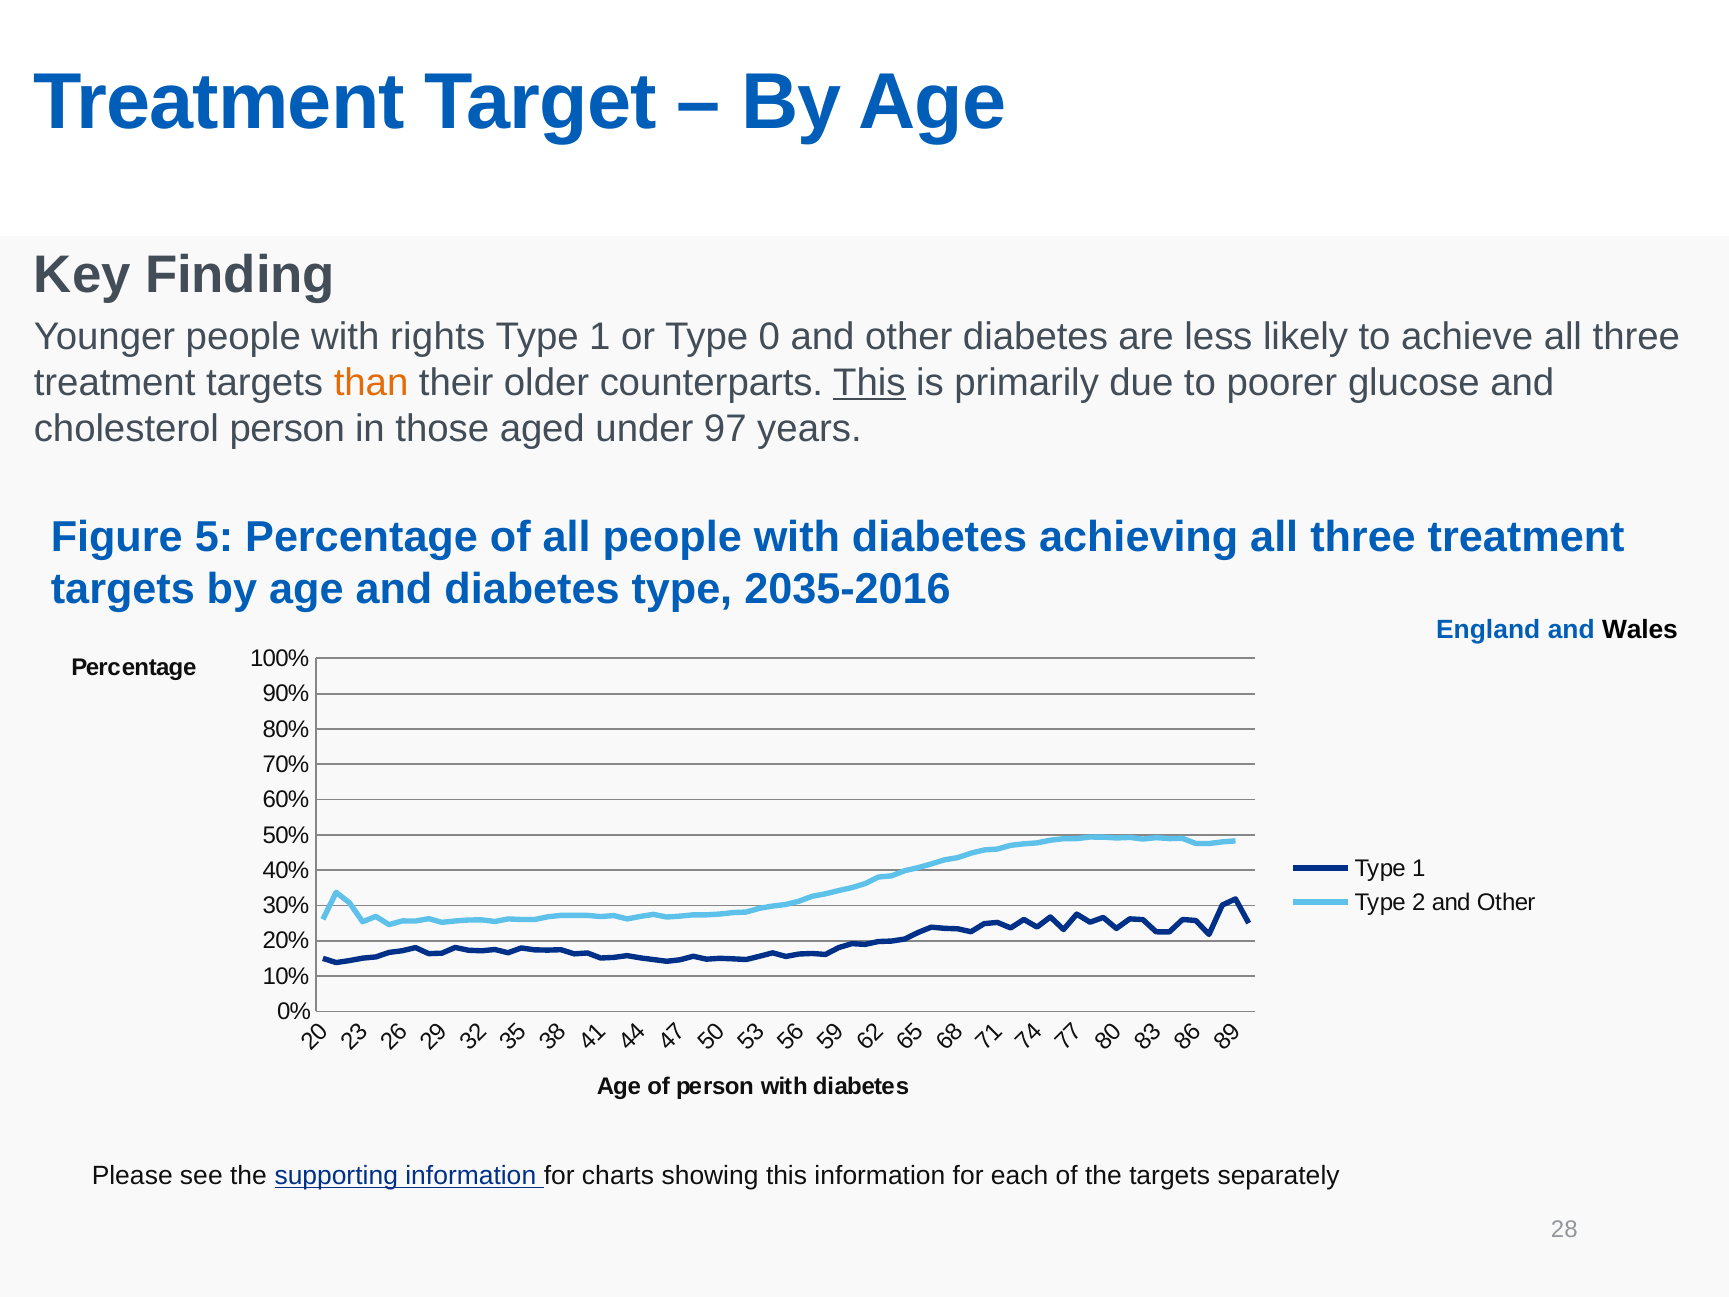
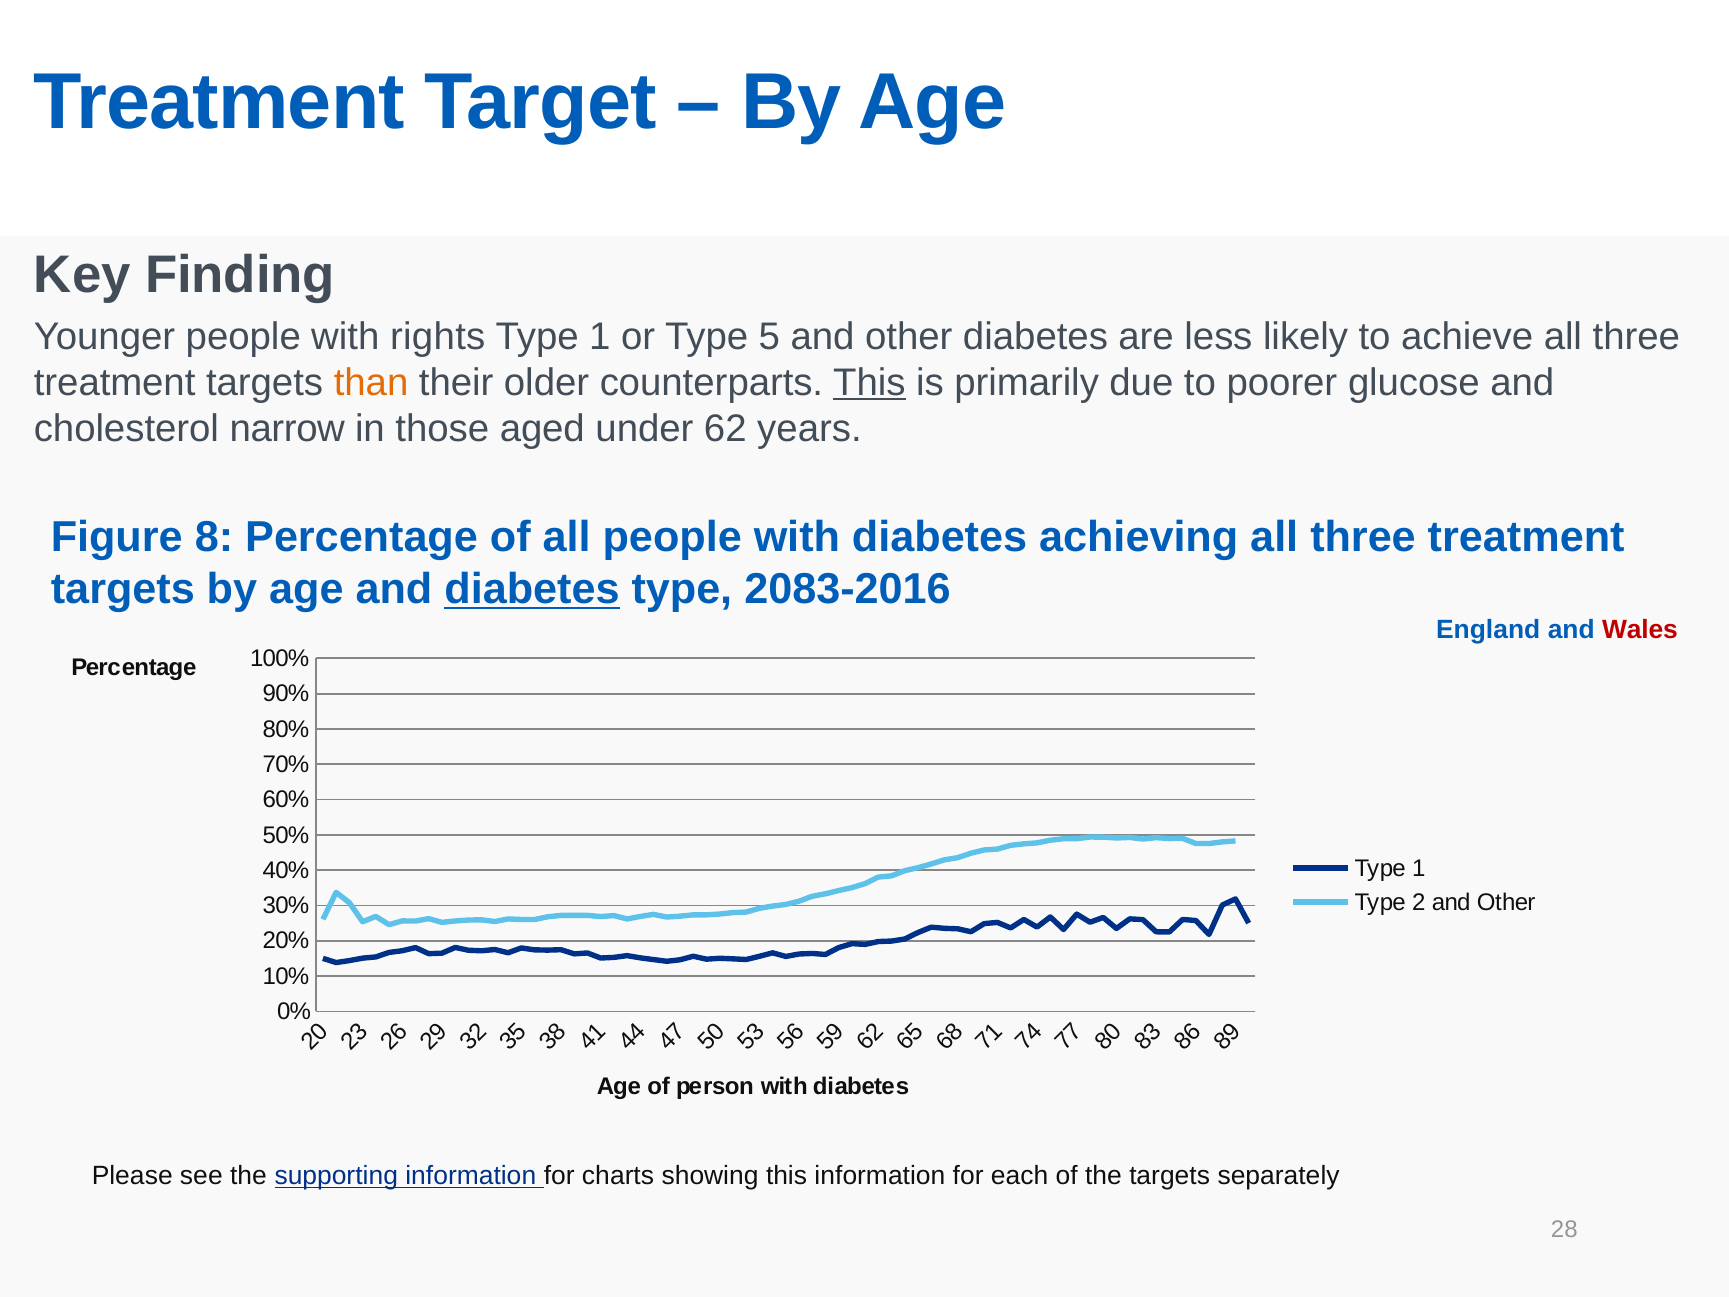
Type 0: 0 -> 5 (769, 337)
cholesterol person: person -> narrow (287, 429)
97: 97 -> 62 (725, 429)
Figure 5: 5 -> 8 (214, 537)
diabetes underline: none -> present (532, 589)
2035-2016: 2035-2016 -> 2083-2016 (848, 589)
Wales colour: black -> red (1640, 630)
